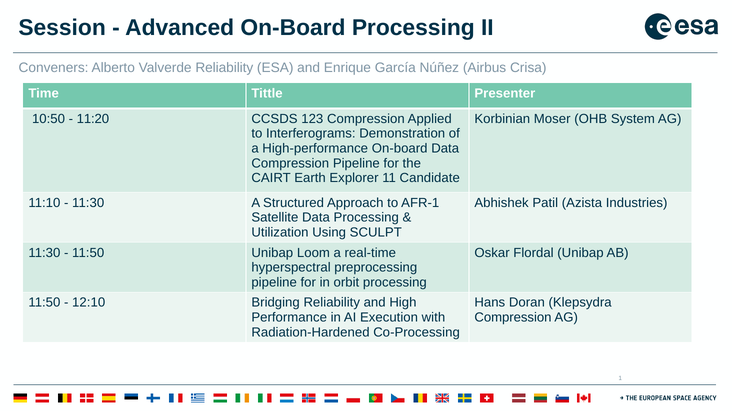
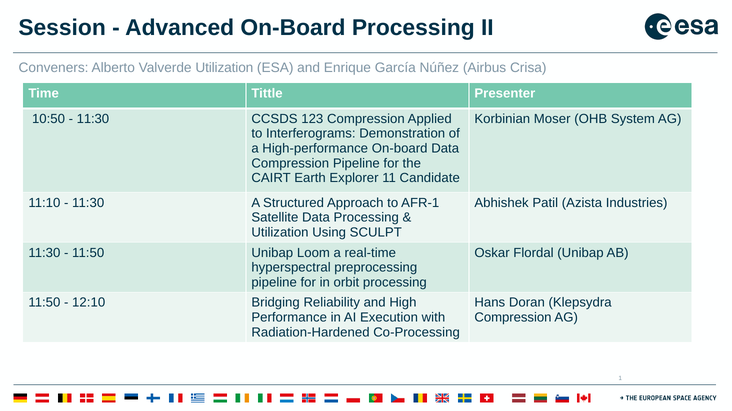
Valverde Reliability: Reliability -> Utilization (224, 68)
11:20: 11:20 -> 11:30 (93, 119)
